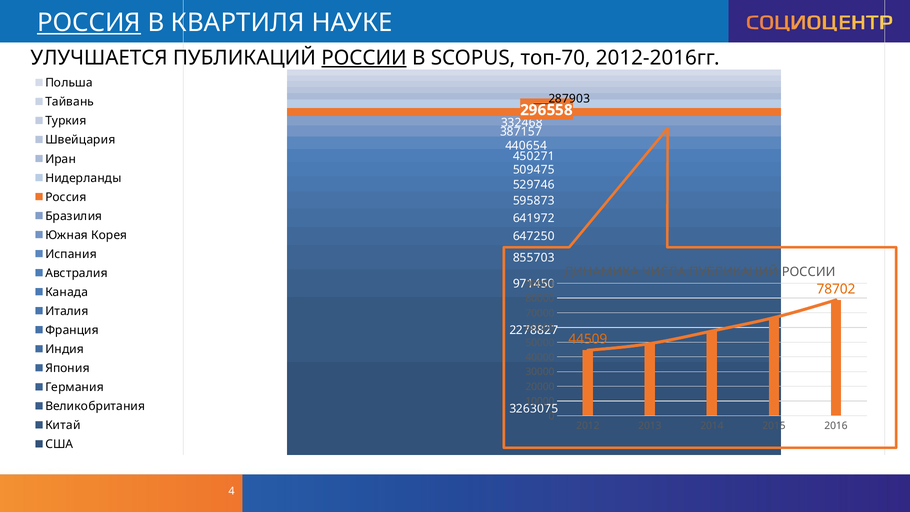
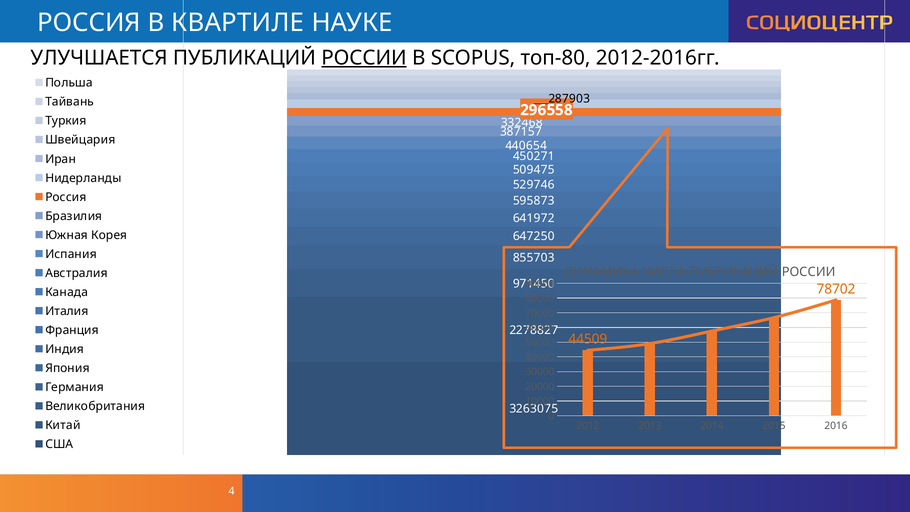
РОССИЯ underline: present -> none (89, 23)
КВАРТИЛЯ: КВАРТИЛЯ -> КВАРТИЛЕ (238, 23)
топ-70: топ-70 -> топ-80 (556, 58)
